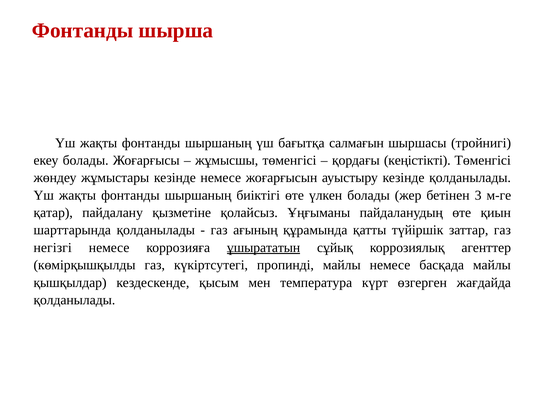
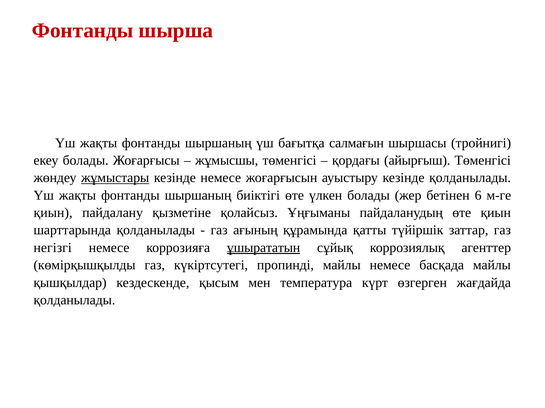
кеңістікті: кеңістікті -> айырғыш (417, 161)
жұмыстары underline: none -> present (115, 178)
3: 3 -> 6 (478, 196)
қатар: қатар -> қиын (53, 213)
